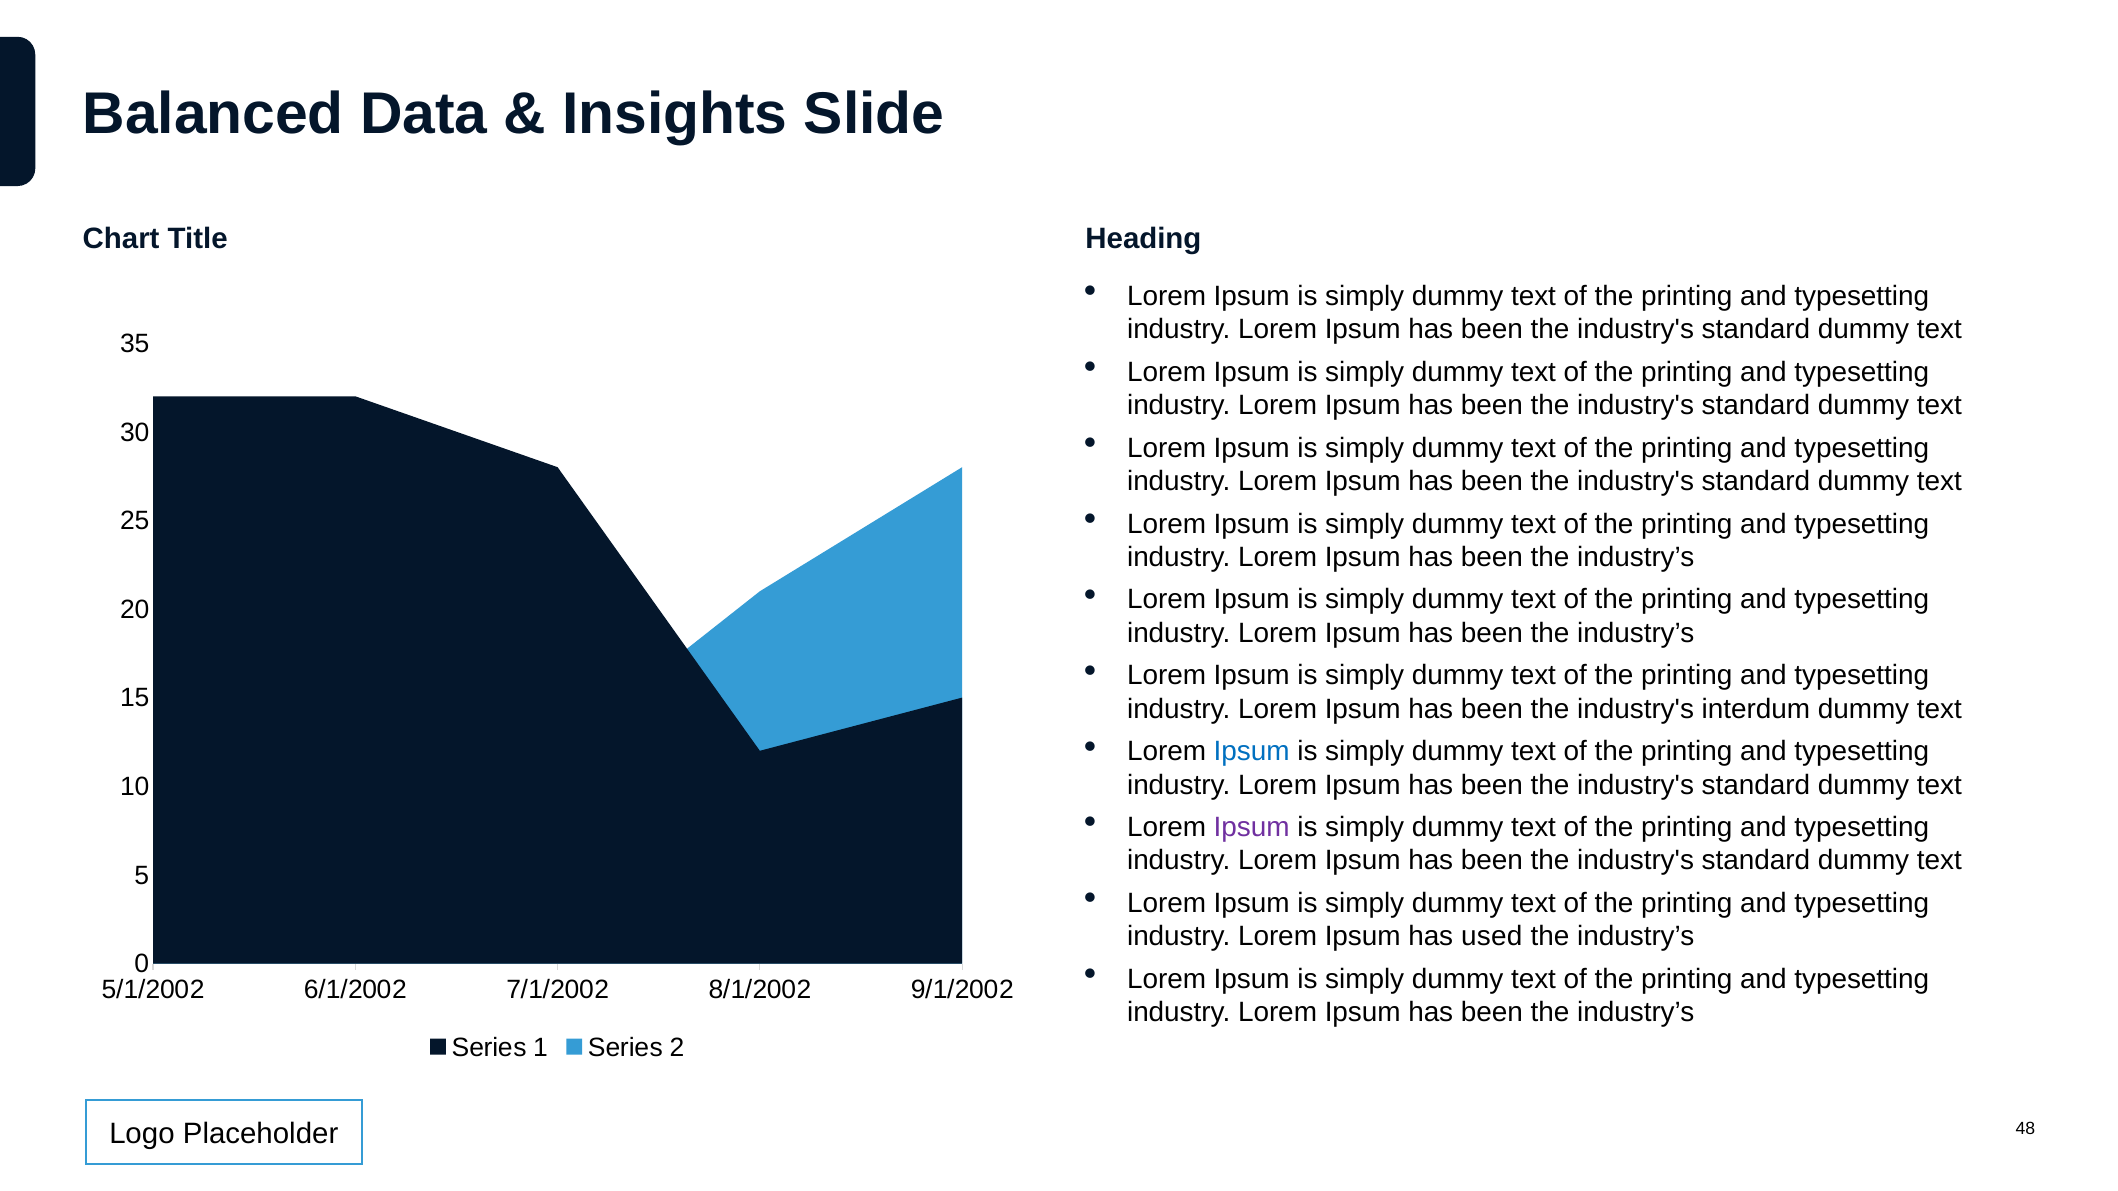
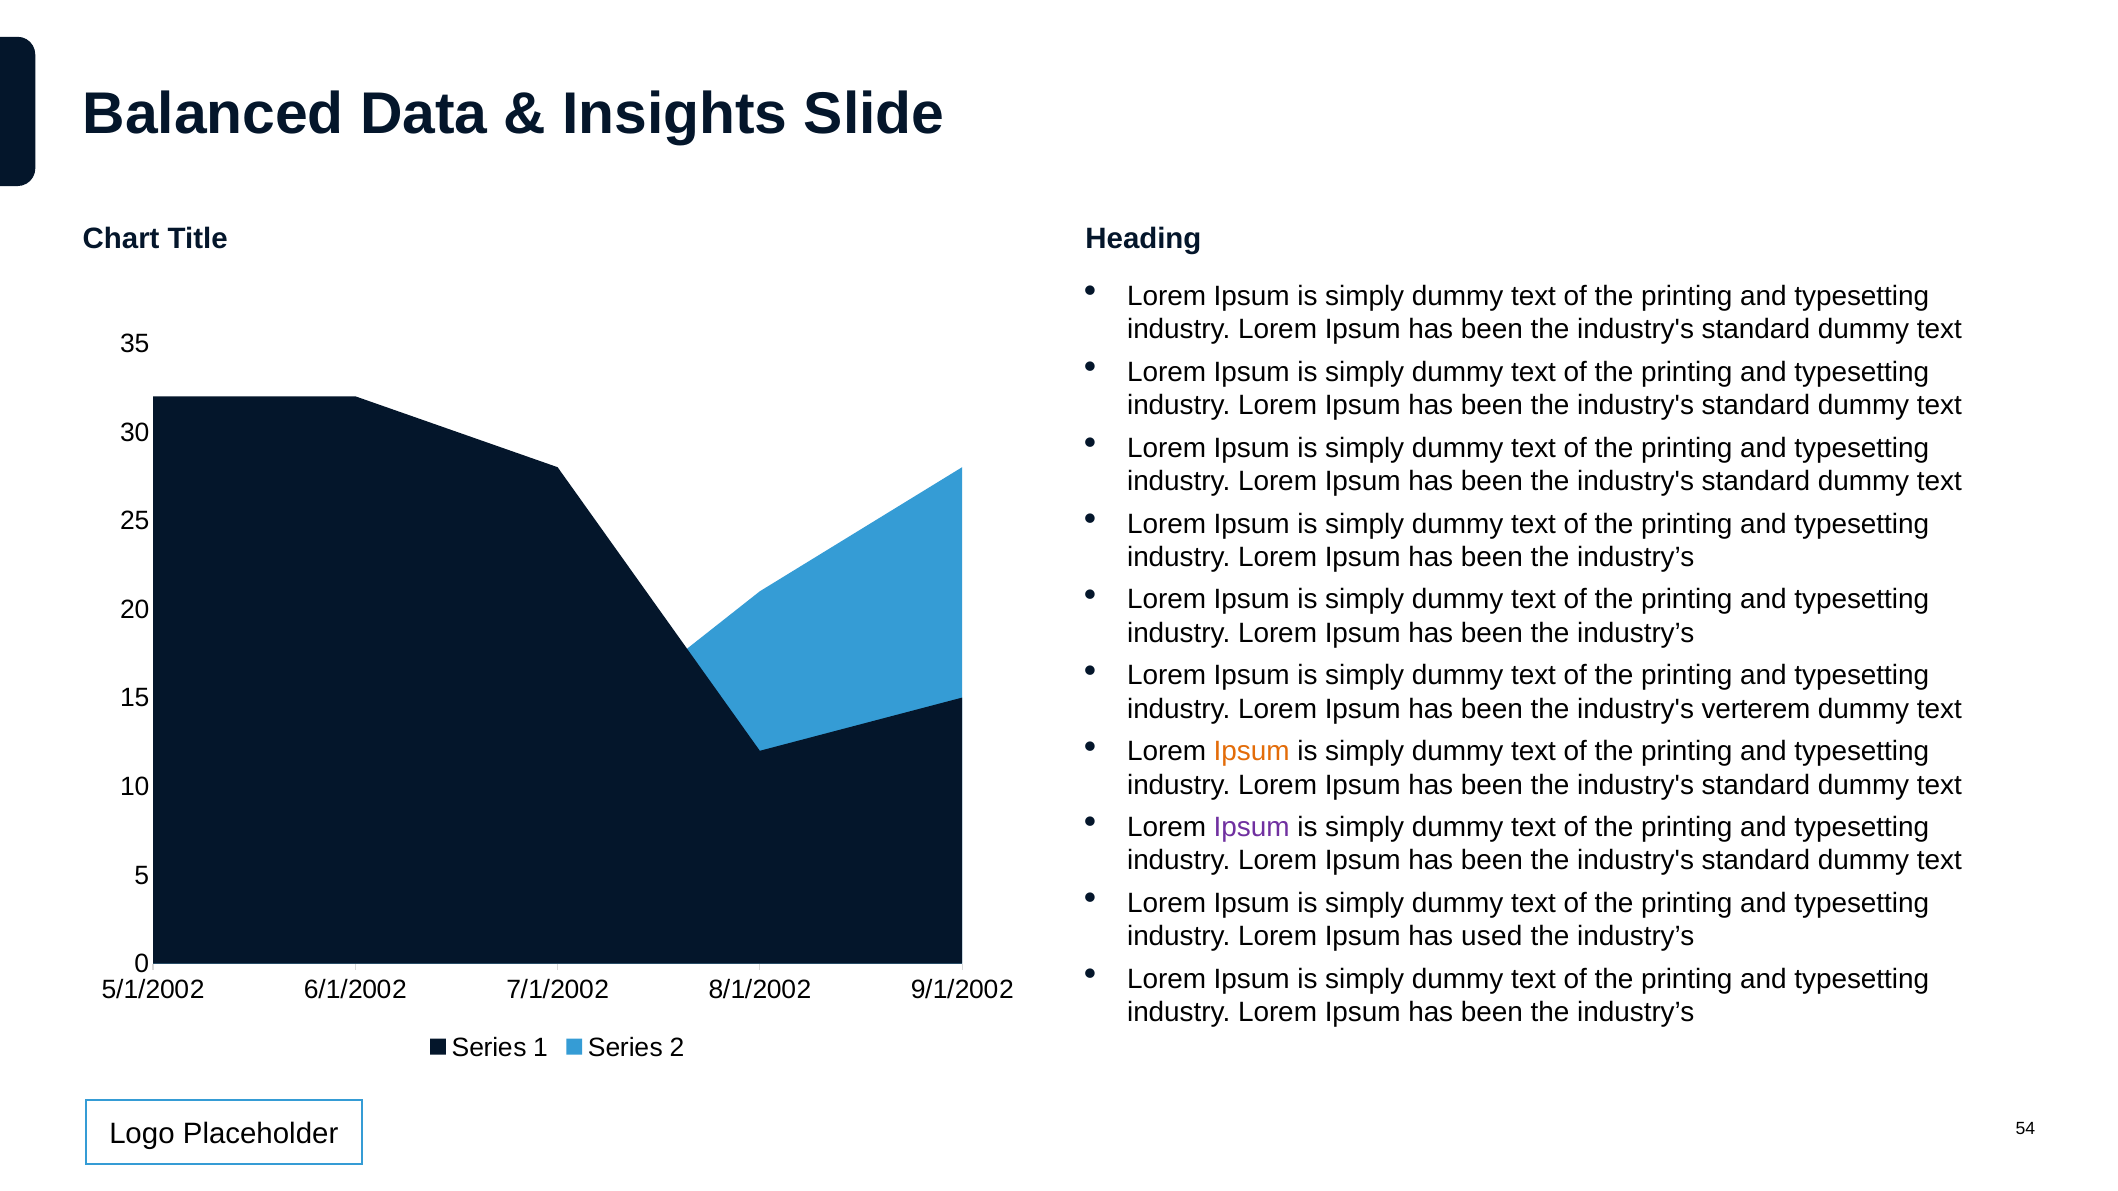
interdum: interdum -> verterem (1756, 709)
Ipsum colour: blue -> orange (1252, 752)
48: 48 -> 54 (2025, 1129)
